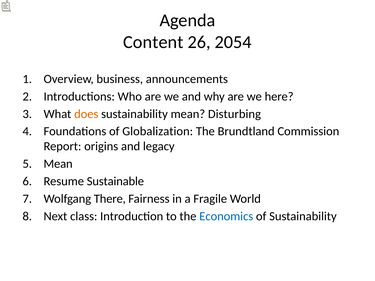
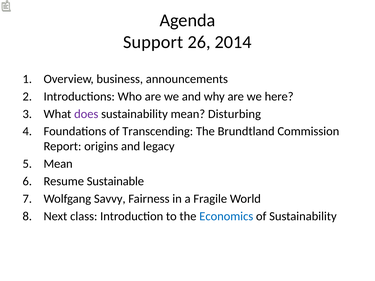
Content: Content -> Support (153, 42)
2054: 2054 -> 2014 (233, 42)
does colour: orange -> purple (86, 114)
Globalization: Globalization -> Transcending (158, 131)
There: There -> Savvy (110, 199)
